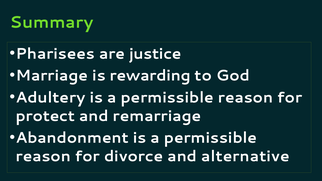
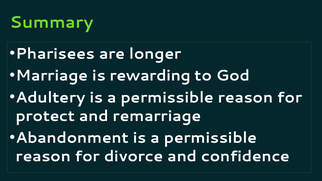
justice: justice -> longer (155, 54)
alternative: alternative -> confidence (245, 156)
